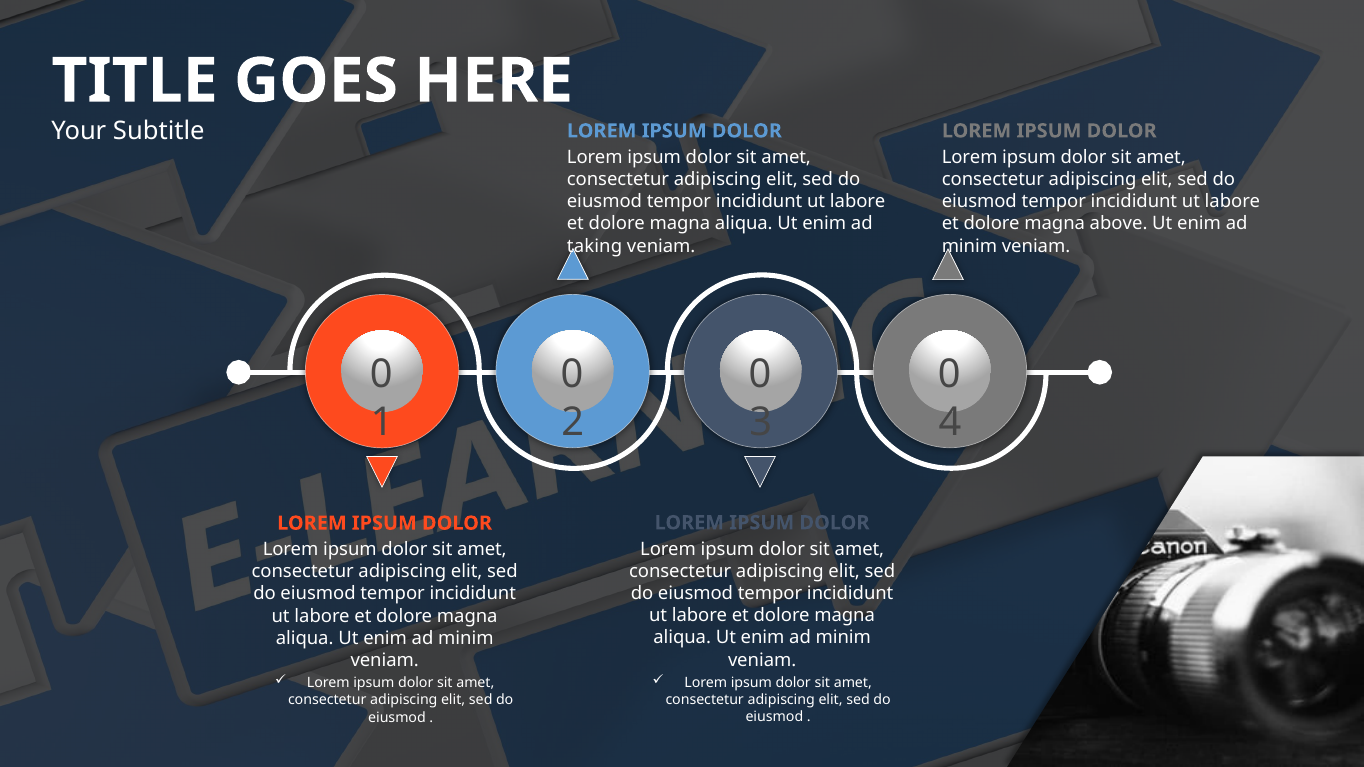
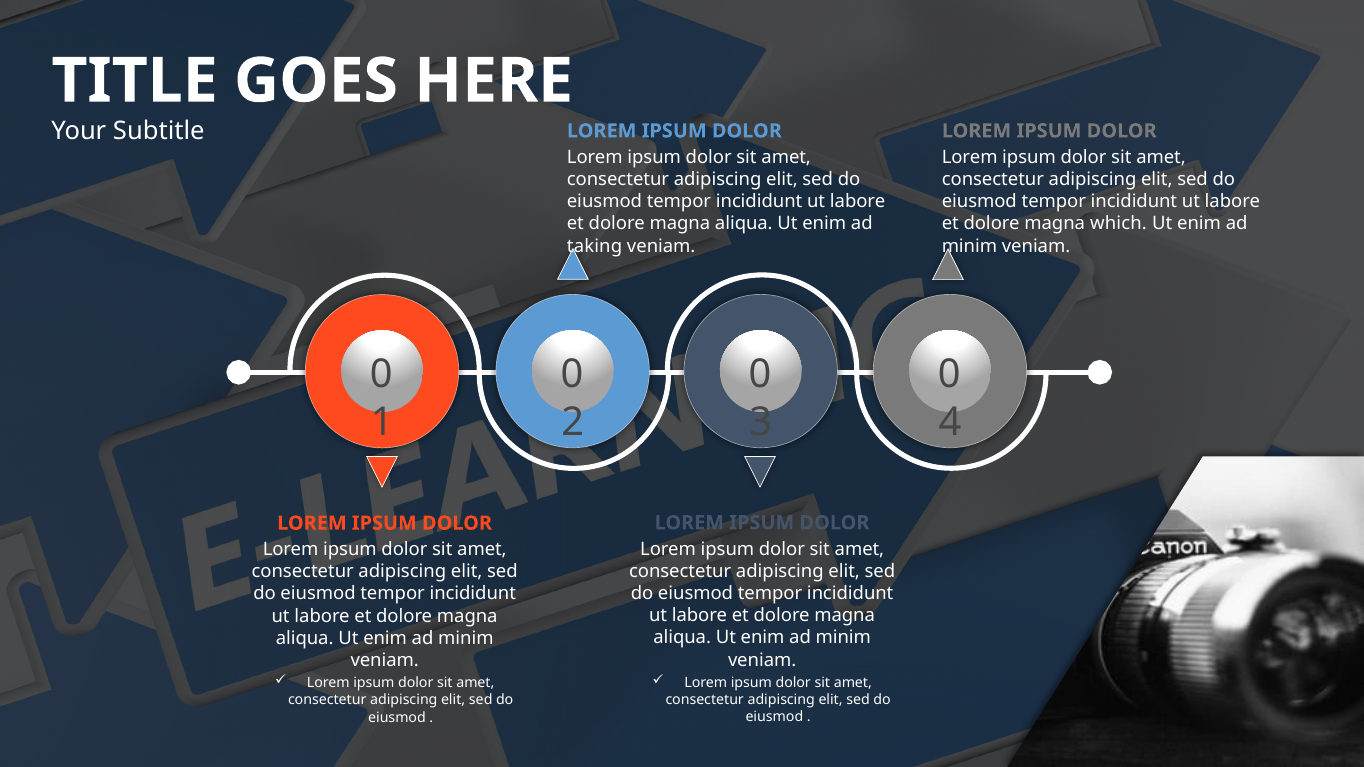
above: above -> which (1118, 224)
